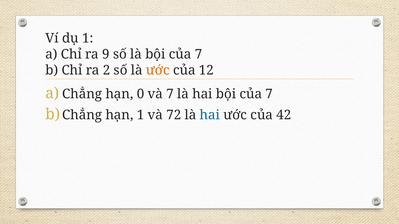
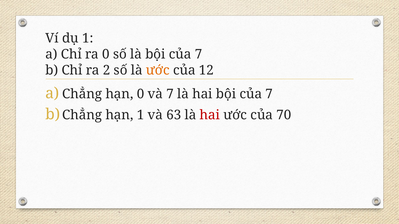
ra 9: 9 -> 0 (106, 54)
72: 72 -> 63 (174, 115)
hai colour: blue -> red (210, 115)
42: 42 -> 70 (284, 115)
